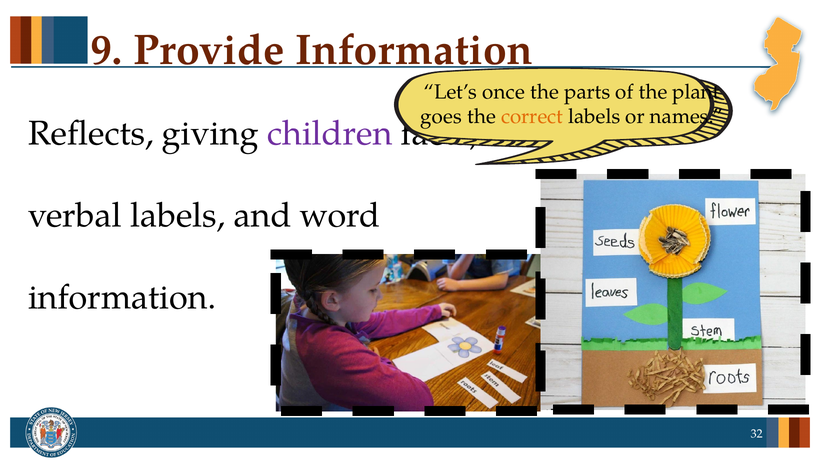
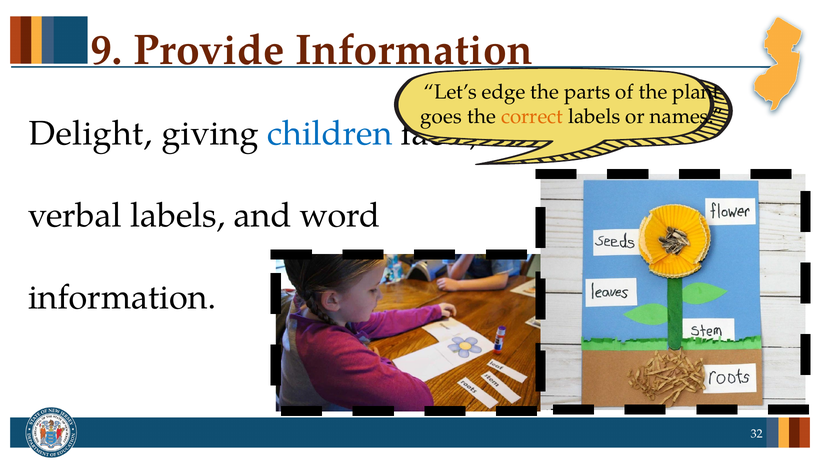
once: once -> edge (504, 92)
Reflects: Reflects -> Delight (91, 134)
children colour: purple -> blue (330, 134)
